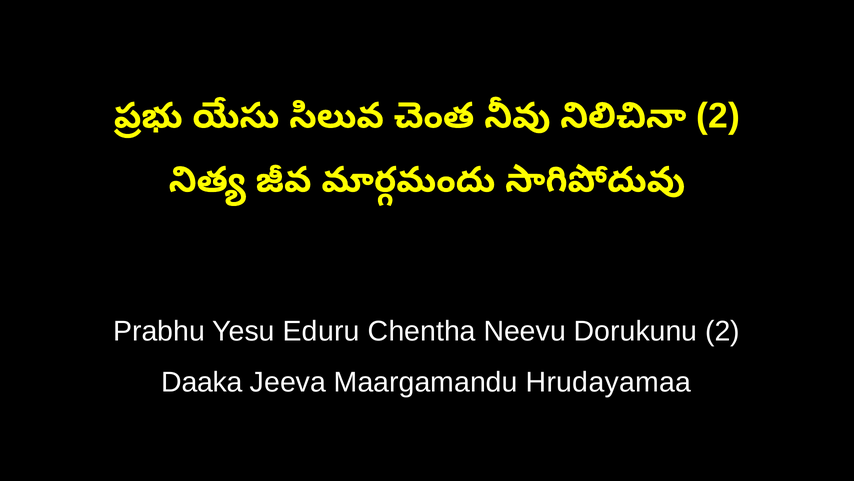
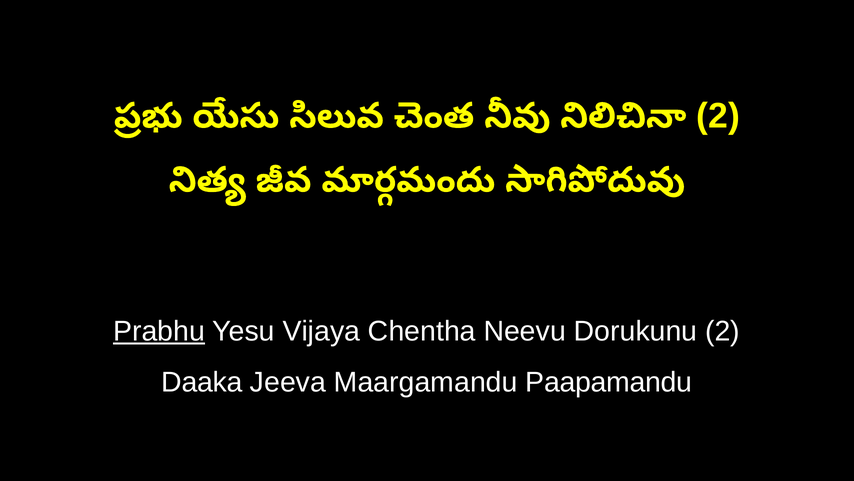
Prabhu underline: none -> present (159, 331)
Eduru: Eduru -> Vijaya (321, 331)
Hrudayamaa: Hrudayamaa -> Paapamandu (609, 382)
